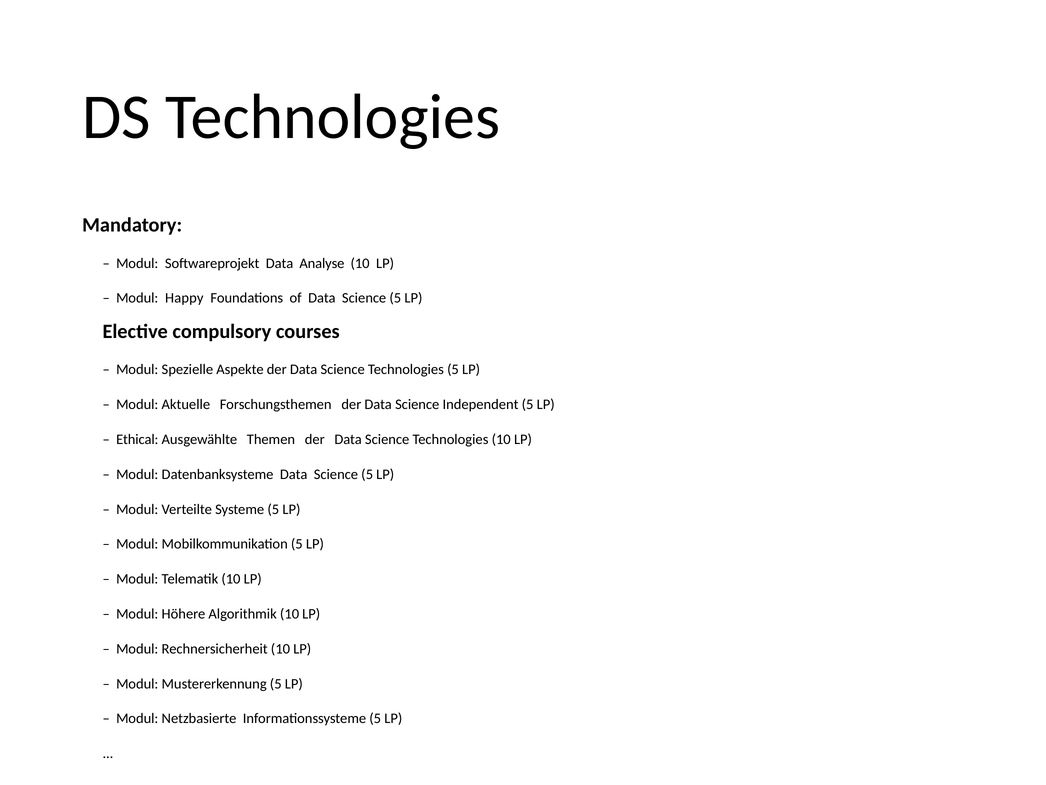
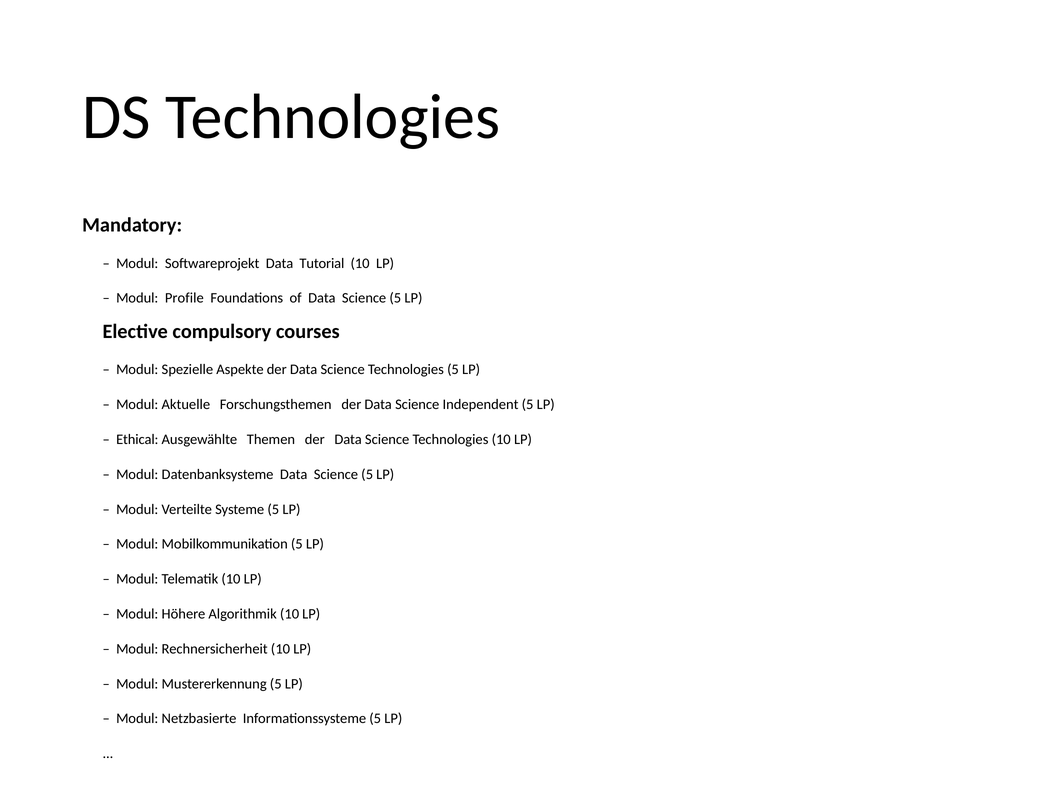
Analyse: Analyse -> Tutorial (322, 263)
Happy: Happy -> Profile (184, 298)
